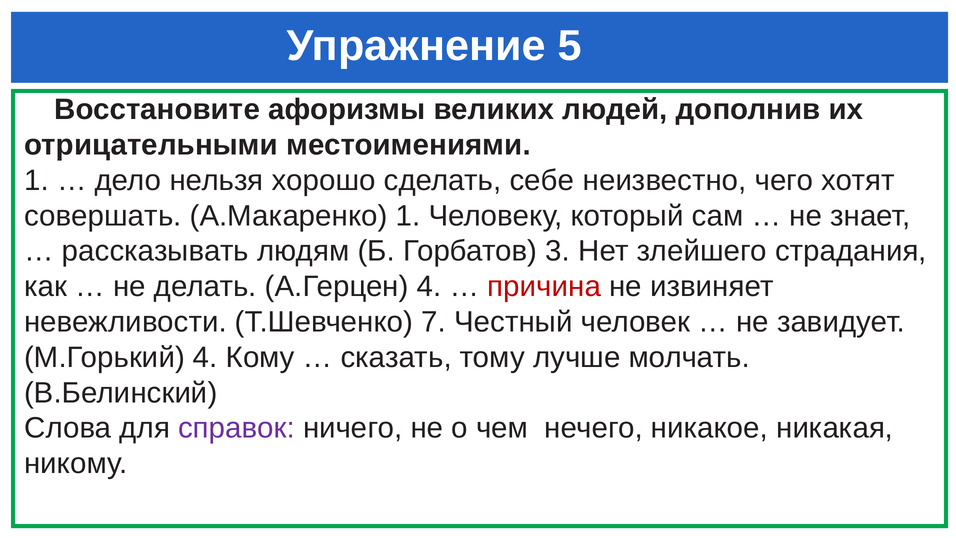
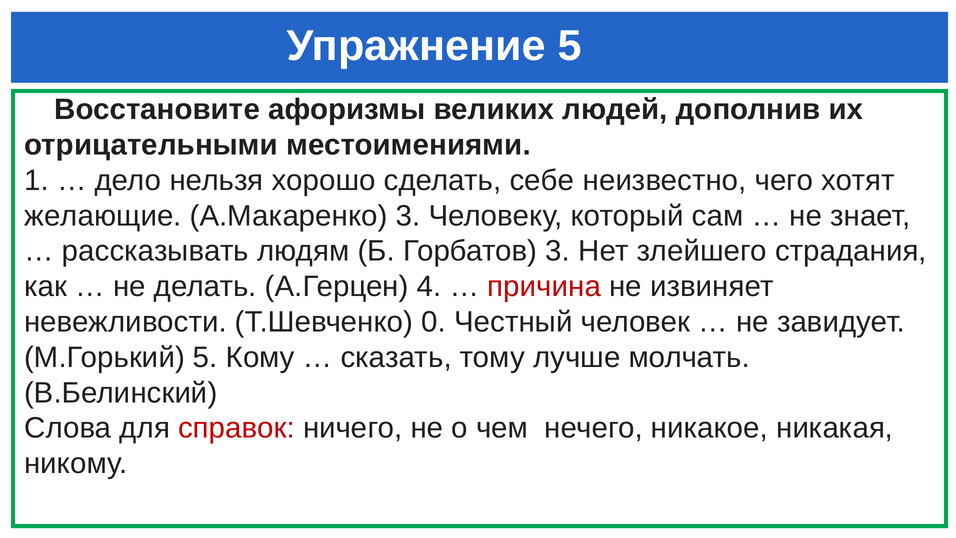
совершать: совершать -> желающие (103, 216)
А.Макаренко 1: 1 -> 3 (408, 216)
7: 7 -> 0 (434, 322)
М.Горький 4: 4 -> 5 (205, 357)
справок colour: purple -> red (236, 428)
